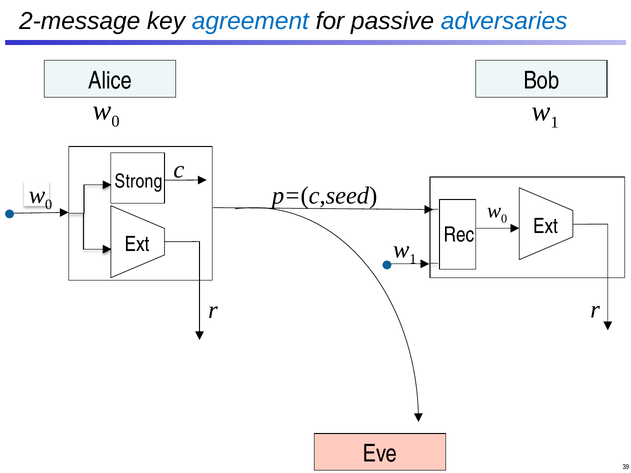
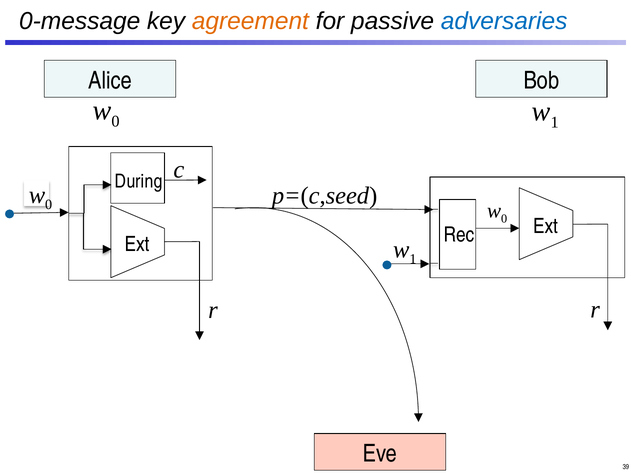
2-message: 2-message -> 0-message (80, 21)
agreement colour: blue -> orange (250, 21)
Strong: Strong -> During (139, 181)
